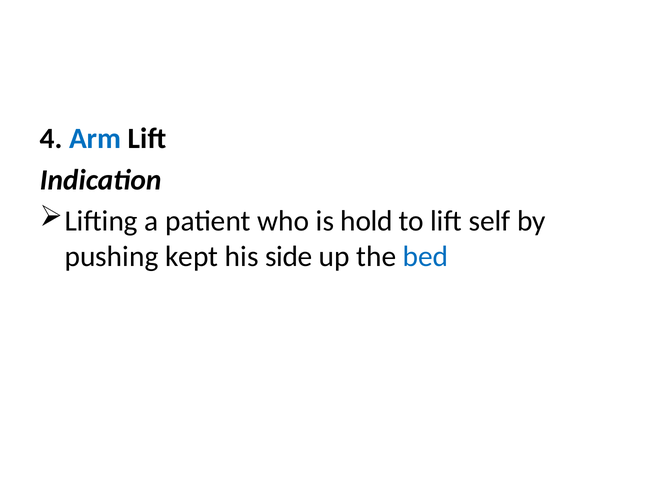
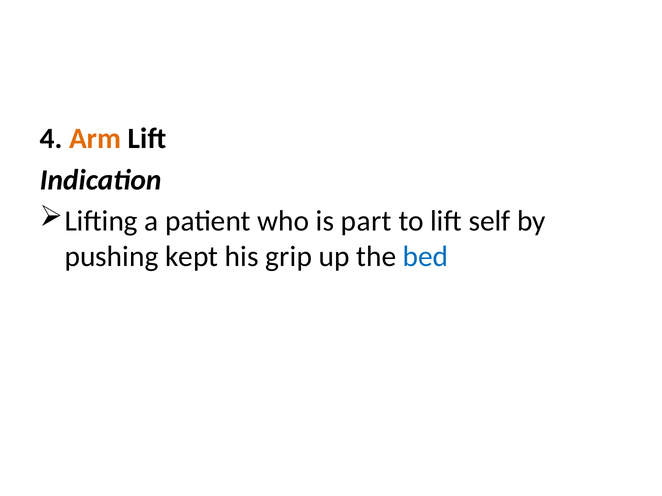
Arm colour: blue -> orange (95, 139)
hold: hold -> part (366, 221)
side: side -> grip (289, 257)
